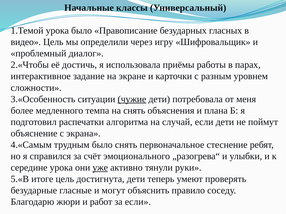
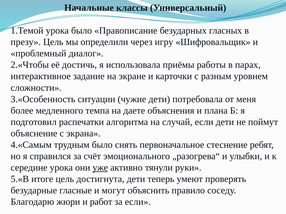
видео: видео -> презу (26, 42)
чужие underline: present -> none (132, 99)
на снять: снять -> даете (134, 111)
